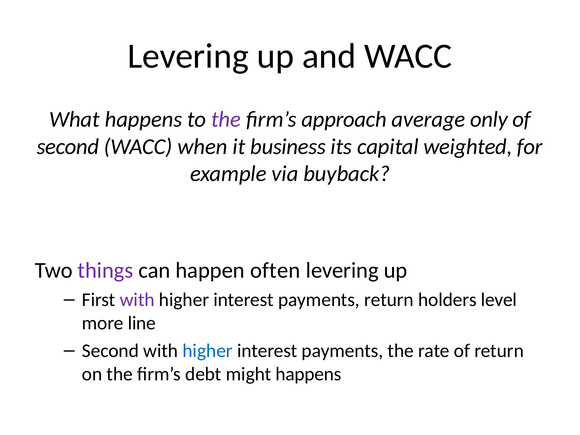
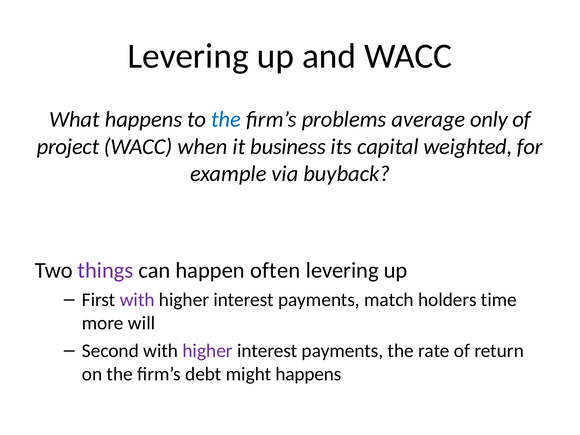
the colour: purple -> blue (226, 120)
approach: approach -> problems (344, 120)
second: second -> project (68, 147)
payments return: return -> match (389, 300)
level: level -> time (499, 300)
line: line -> will (142, 323)
higher colour: blue -> purple (208, 351)
